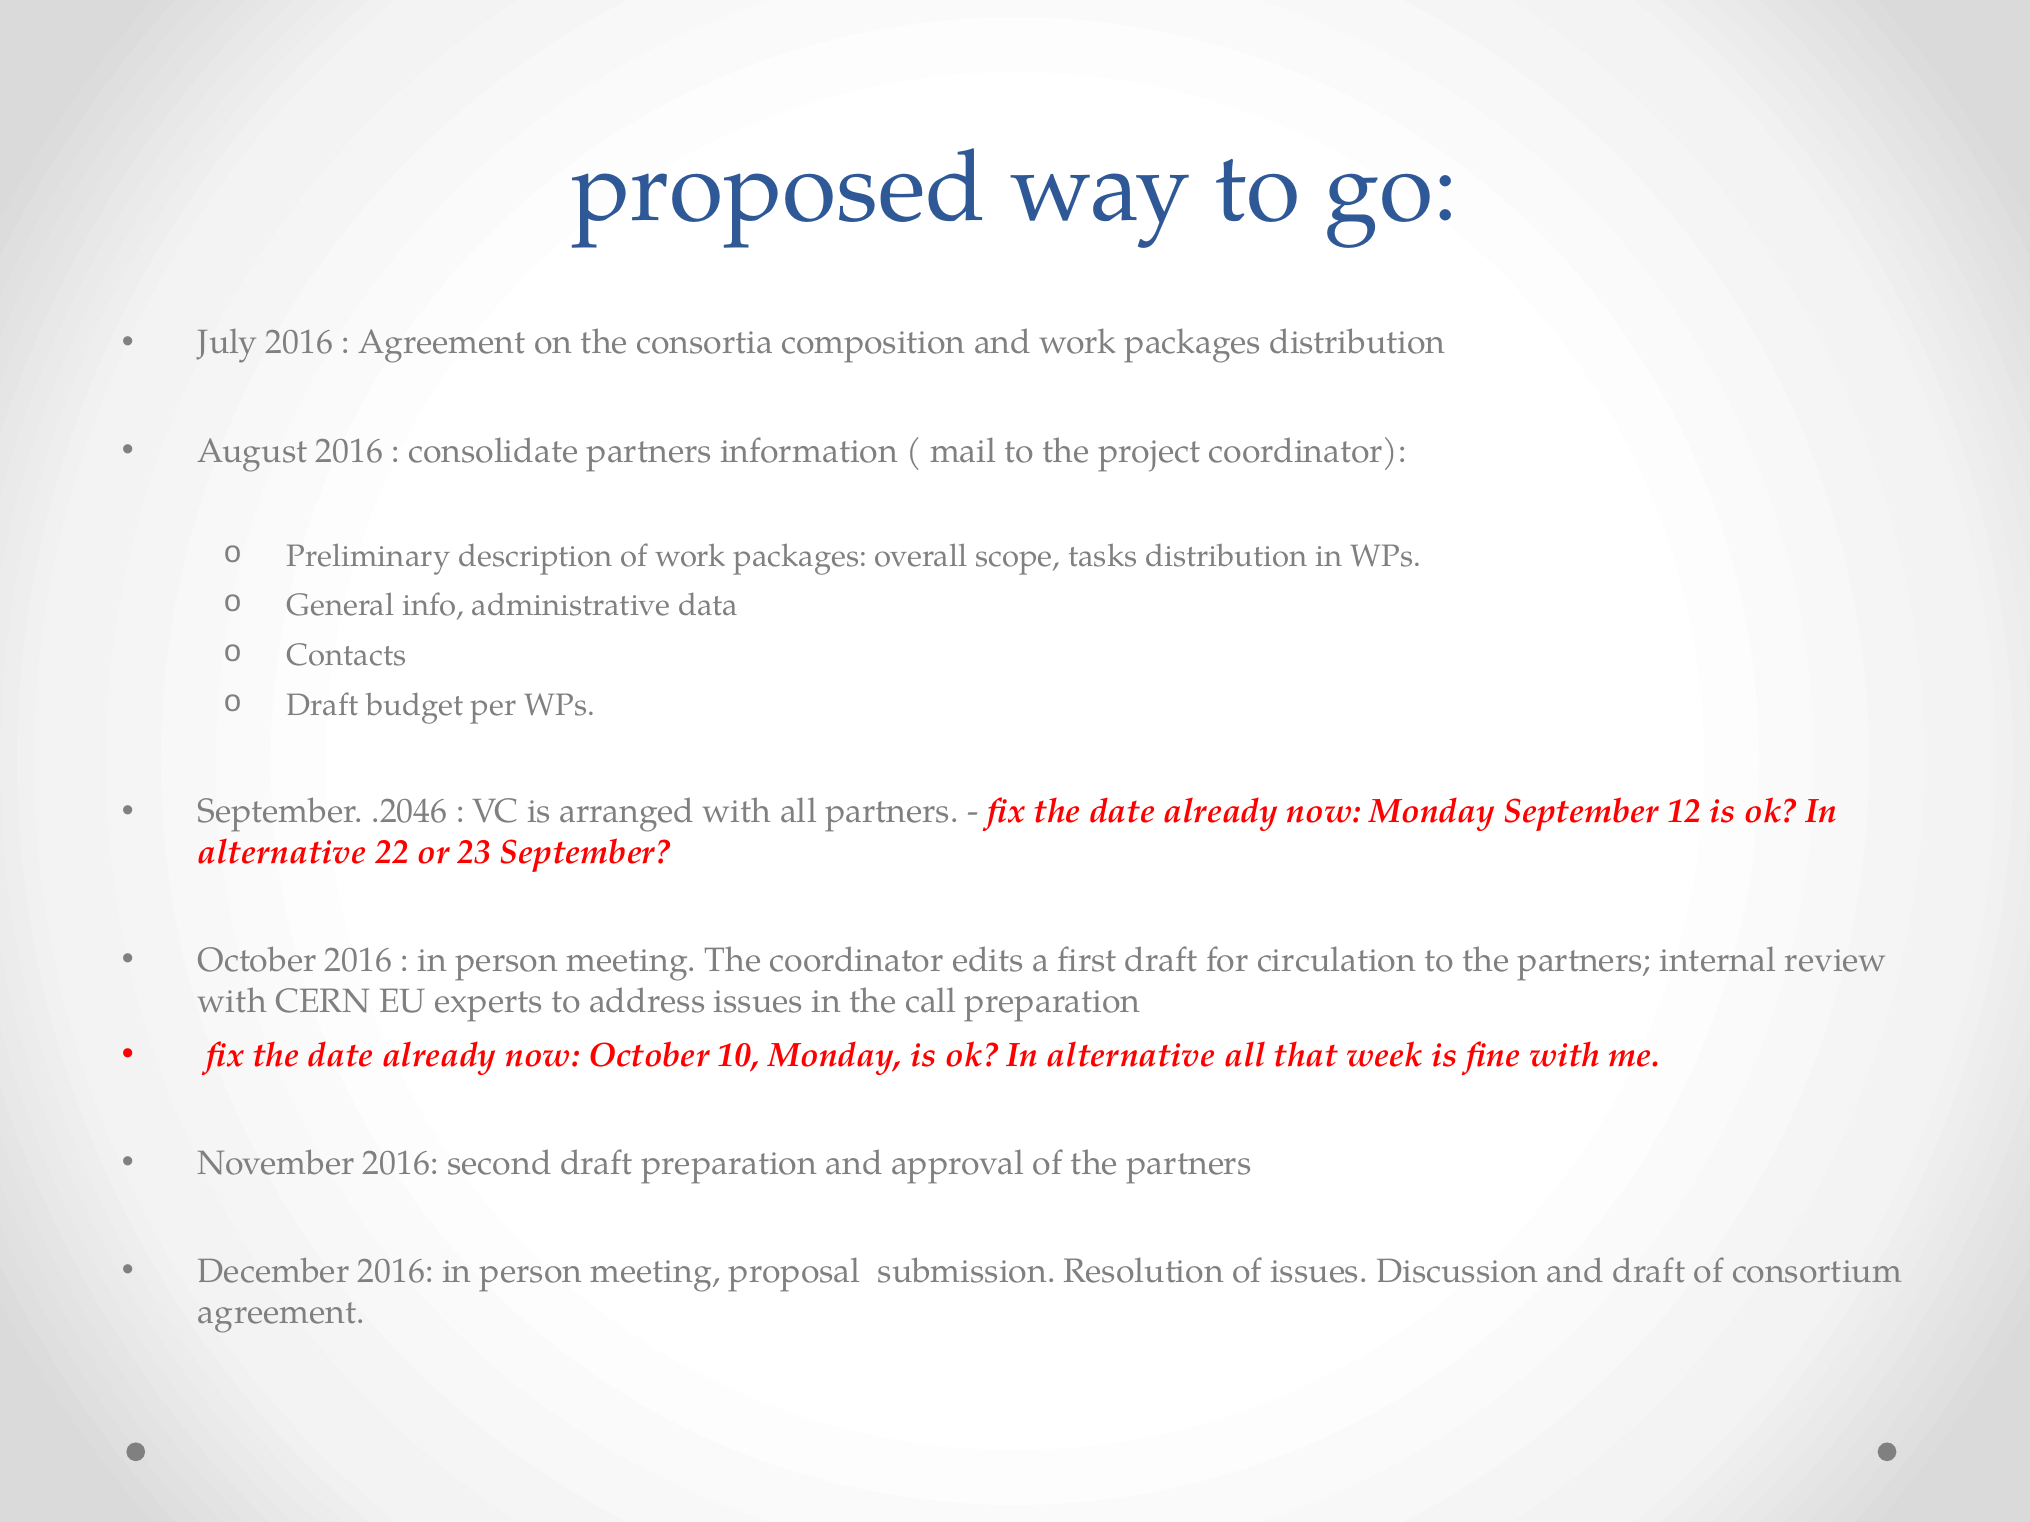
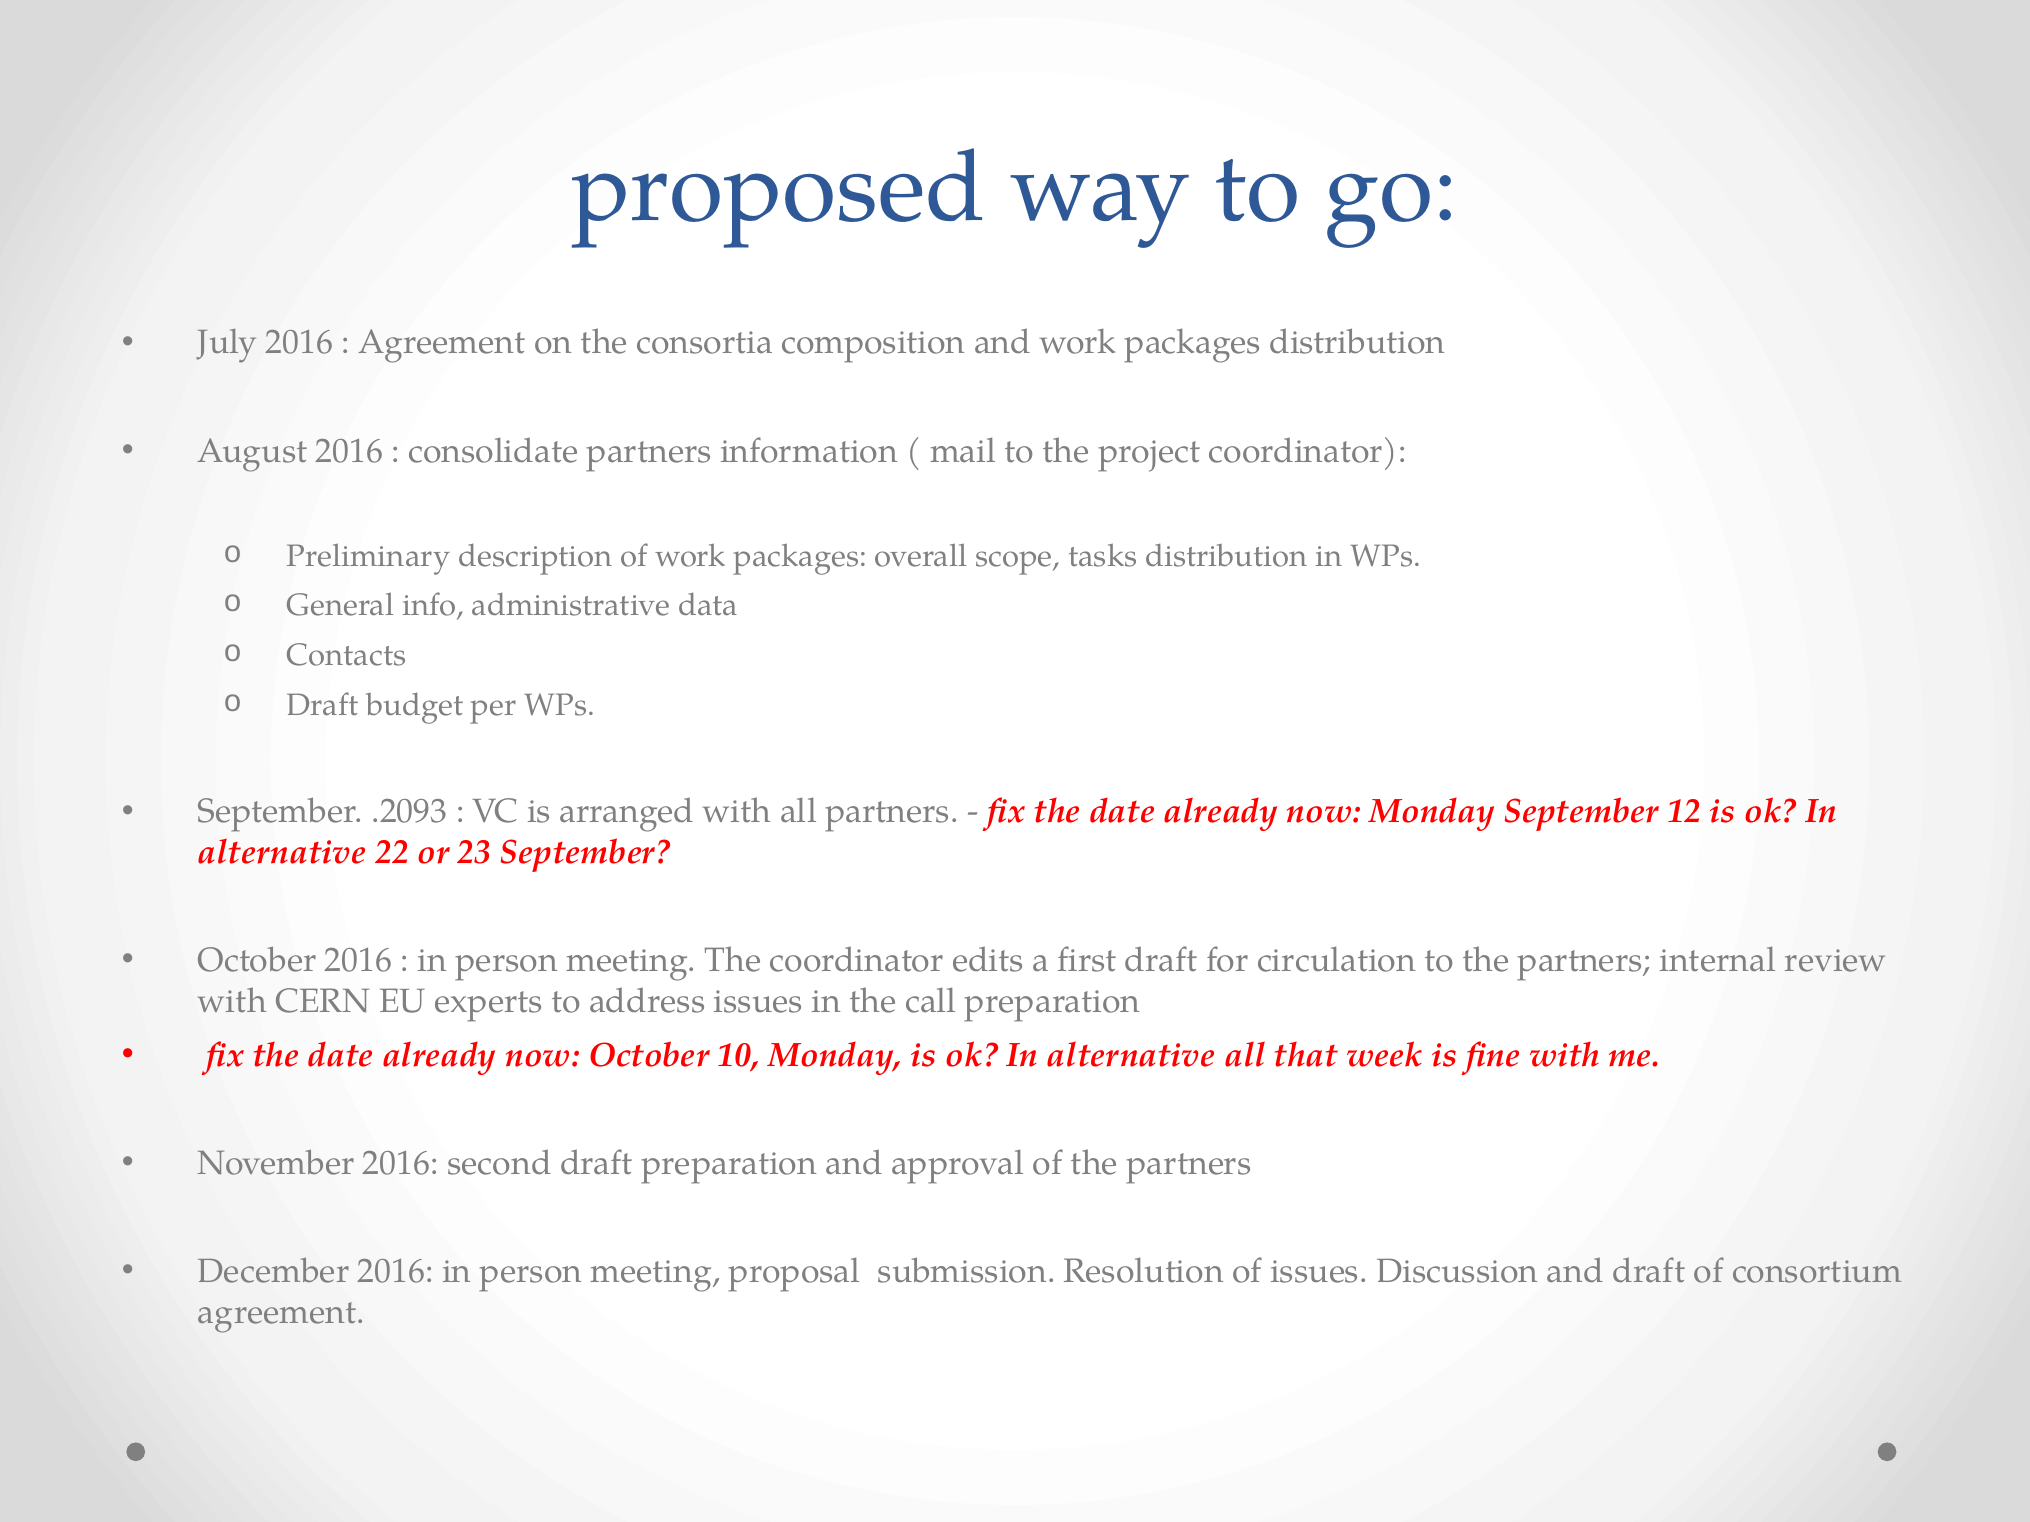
.2046: .2046 -> .2093 (410, 812)
